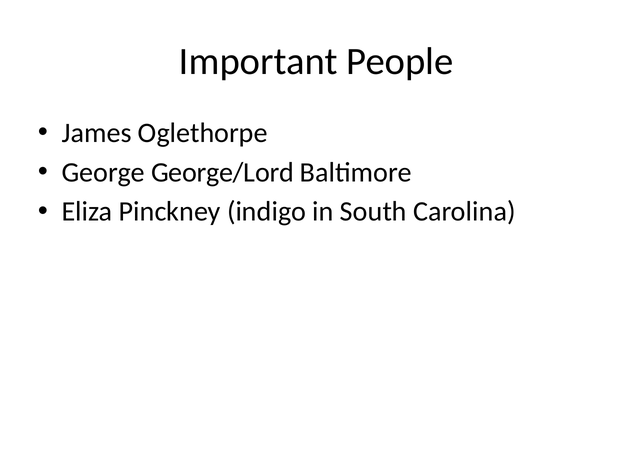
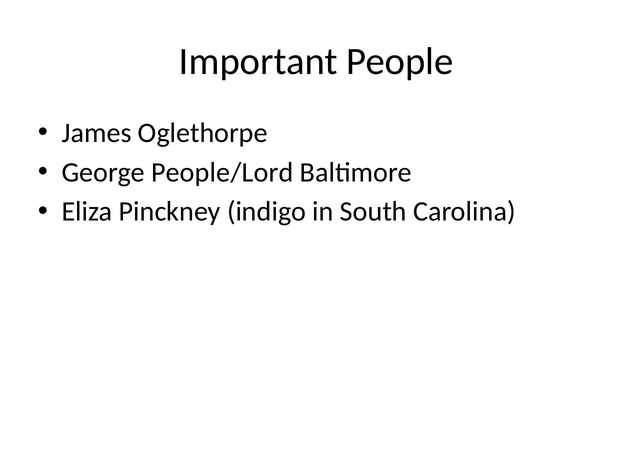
George/Lord: George/Lord -> People/Lord (222, 172)
